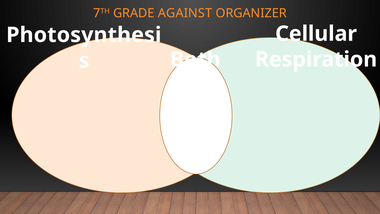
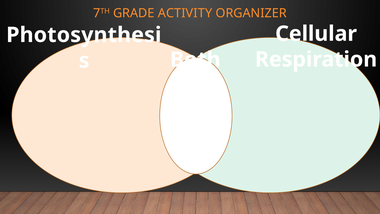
AGAINST: AGAINST -> ACTIVITY (185, 13)
